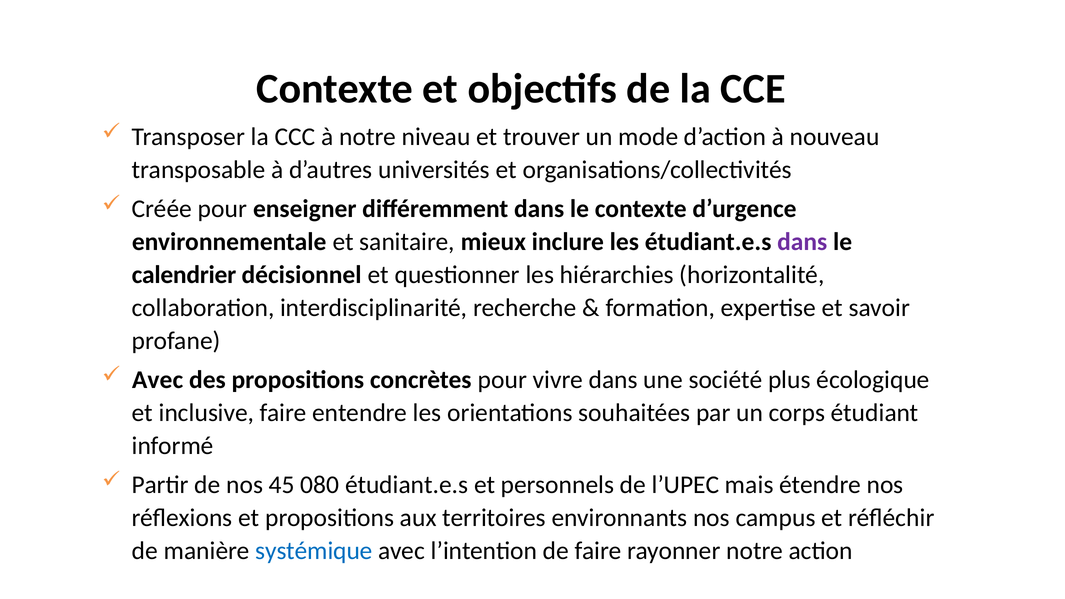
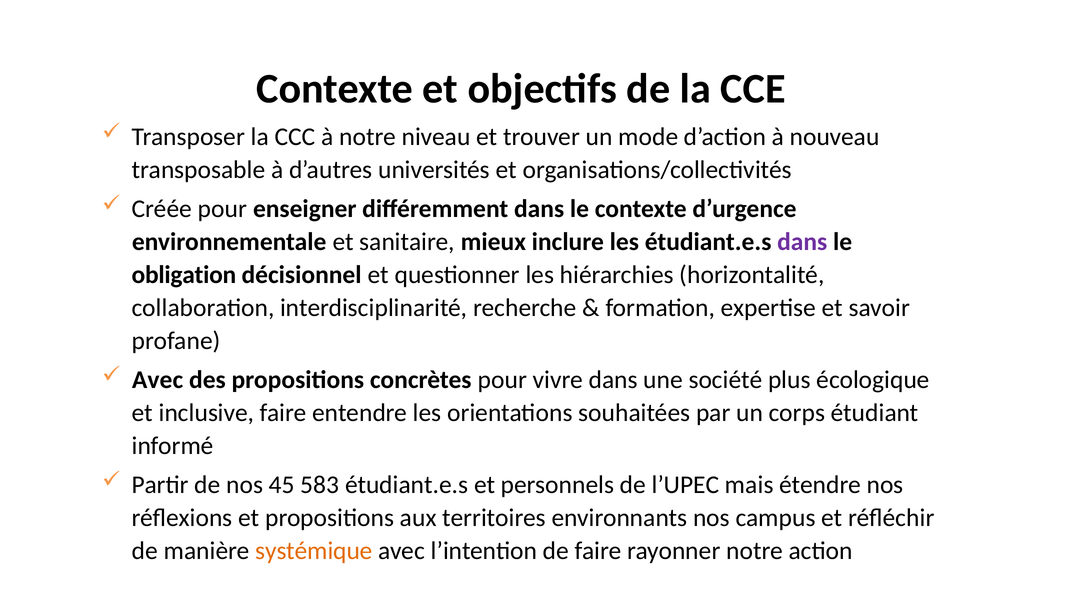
calendrier: calendrier -> obligation (184, 275)
080: 080 -> 583 (320, 485)
systémique colour: blue -> orange (314, 551)
